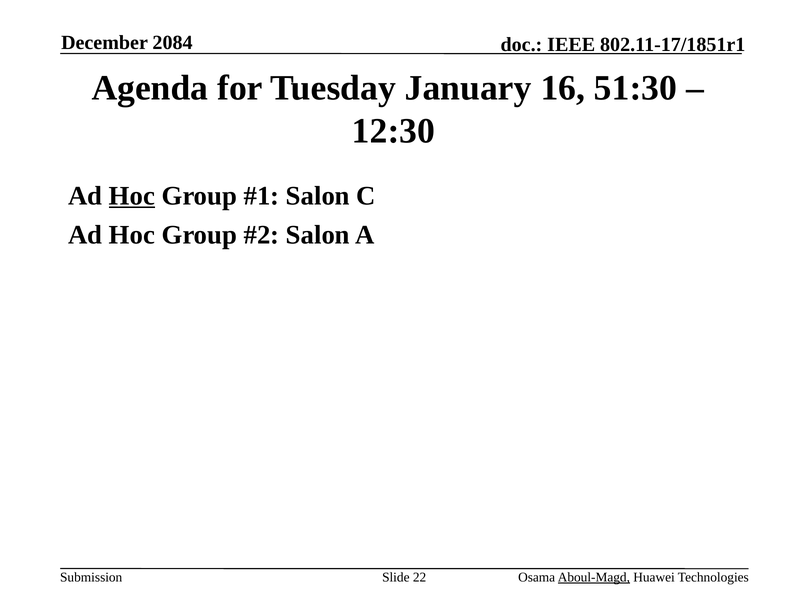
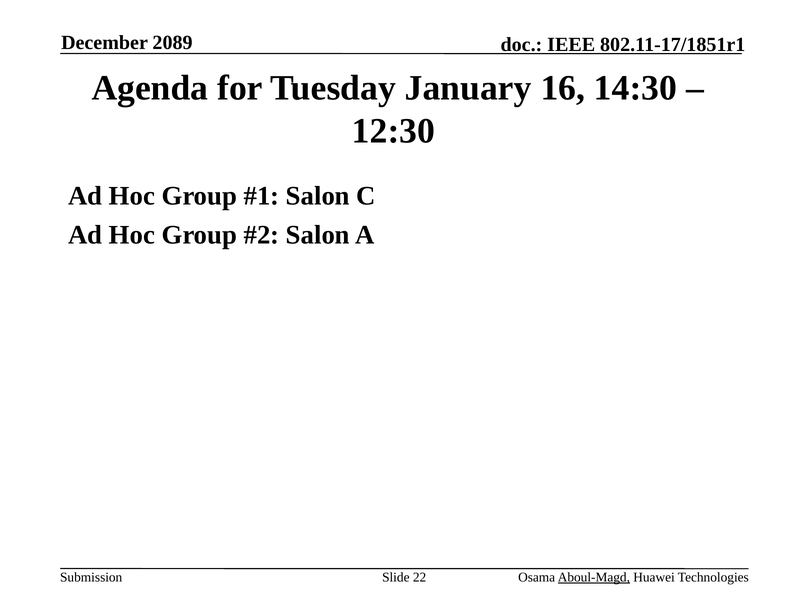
2084: 2084 -> 2089 (173, 43)
51:30: 51:30 -> 14:30 (636, 88)
Hoc underline: present -> none (132, 196)
